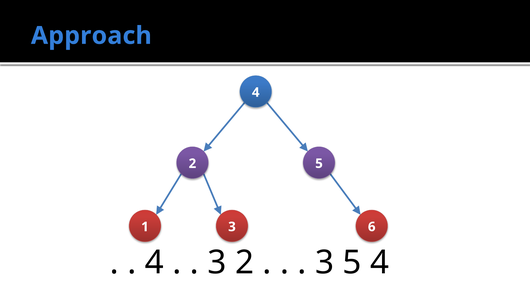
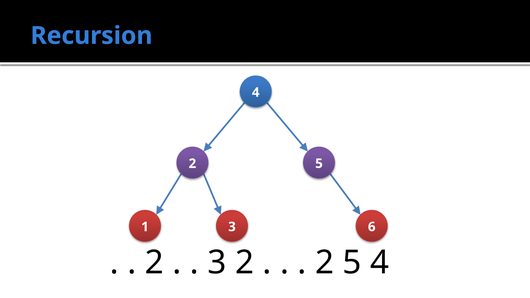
Approach: Approach -> Recursion (91, 36)
4: 4 -> 2 (154, 263)
3: 3 -> 2 (325, 263)
